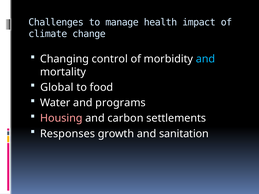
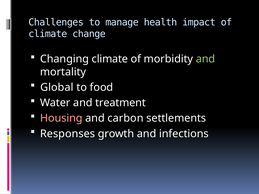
Changing control: control -> climate (110, 59)
and colour: light blue -> light green (206, 59)
programs: programs -> treatment (121, 103)
sanitation: sanitation -> infections (184, 134)
